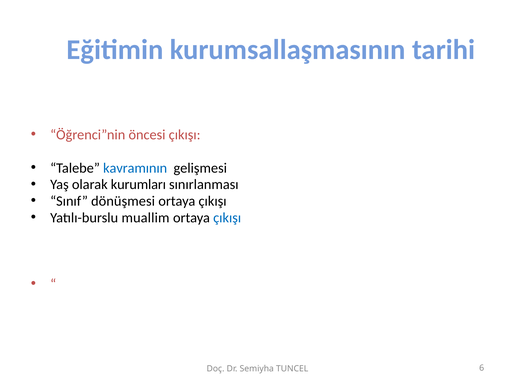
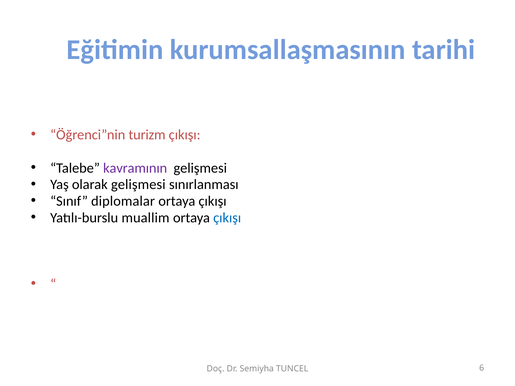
öncesi: öncesi -> turizm (147, 135)
kavramının colour: blue -> purple (135, 168)
olarak kurumları: kurumları -> gelişmesi (138, 185)
dönüşmesi: dönüşmesi -> diplomalar (123, 201)
